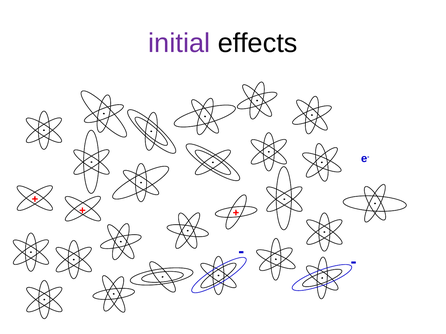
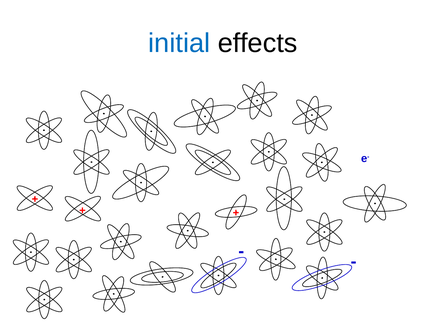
initial colour: purple -> blue (179, 43)
